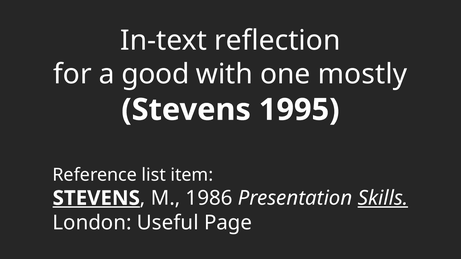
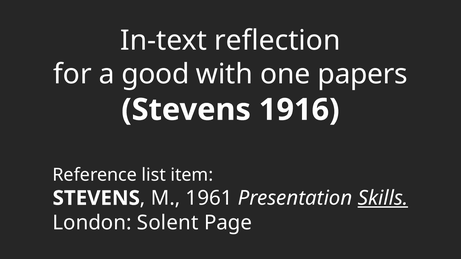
mostly: mostly -> papers (363, 74)
1995: 1995 -> 1916 (299, 110)
STEVENS underline: present -> none (96, 198)
1986: 1986 -> 1961 (209, 198)
Useful: Useful -> Solent (168, 223)
